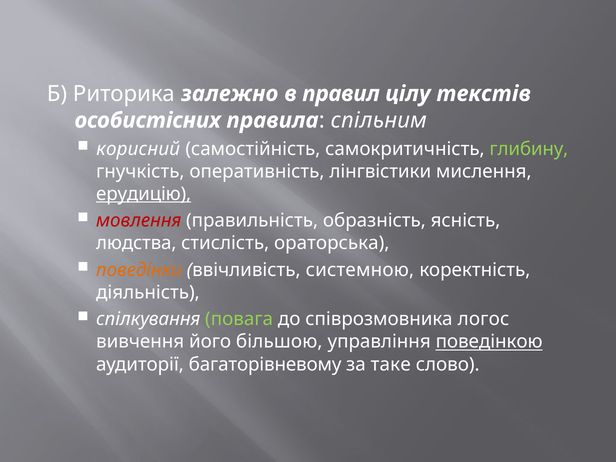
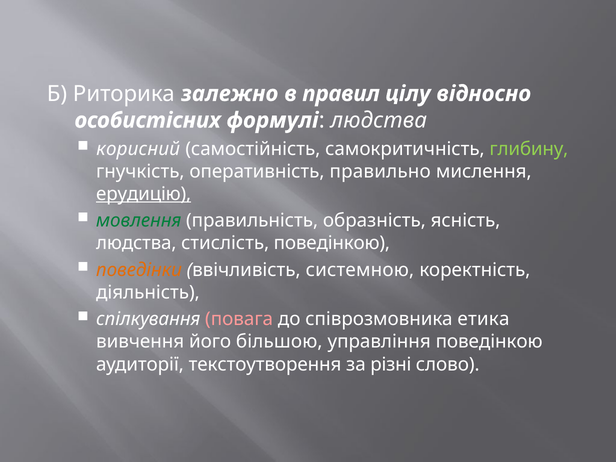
текстів: текстів -> відносно (484, 94)
правила: правила -> формулі (273, 120)
спільним: спільним -> людства (379, 120)
лінгвістики: лінгвістики -> правильно (380, 171)
мовлення colour: red -> green (139, 221)
стислість ораторська: ораторська -> поведінкою (332, 243)
повага colour: light green -> pink (239, 319)
логос: логос -> етика (483, 319)
поведінкою underline: present -> none (489, 342)
багаторівневому: багаторівневому -> текстоутворення (265, 364)
таке: таке -> різні (391, 364)
